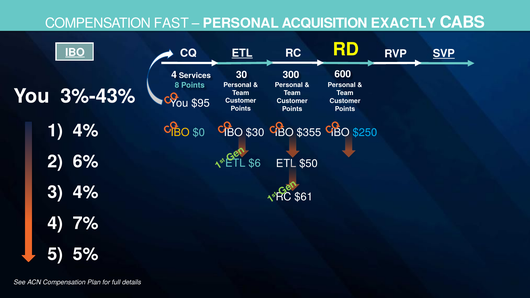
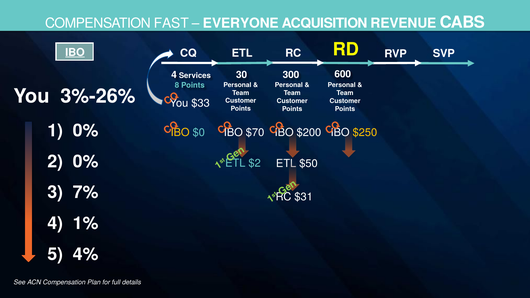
PERSONAL: PERSONAL -> EVERYONE (241, 23)
EXACTLY: EXACTLY -> REVENUE (404, 23)
ETL underline: present -> none (242, 53)
SVP underline: present -> none (444, 54)
3%-43%: 3%-43% -> 3%-26% (98, 96)
$95: $95 -> $33 (201, 103)
1 4%: 4% -> 0% (86, 131)
$30: $30 -> $70 (255, 132)
$250 colour: light blue -> yellow (365, 132)
$355: $355 -> $200 (309, 133)
2 6%: 6% -> 0% (86, 162)
$6: $6 -> $2 (255, 163)
3 4%: 4% -> 7% (86, 193)
$61: $61 -> $31 (304, 197)
7%: 7% -> 1% (86, 224)
5%: 5% -> 4% (86, 254)
